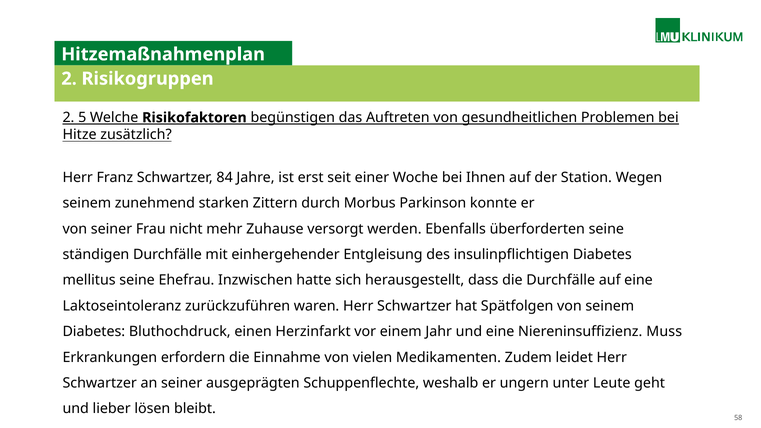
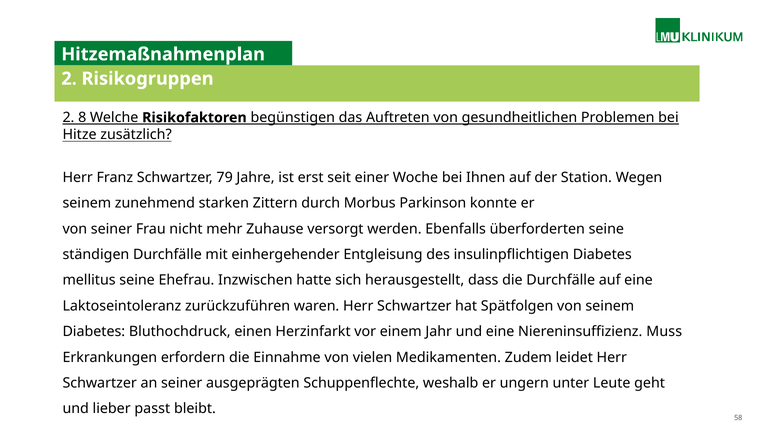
5: 5 -> 8 (82, 118)
84: 84 -> 79 (225, 178)
lösen: lösen -> passt (152, 409)
